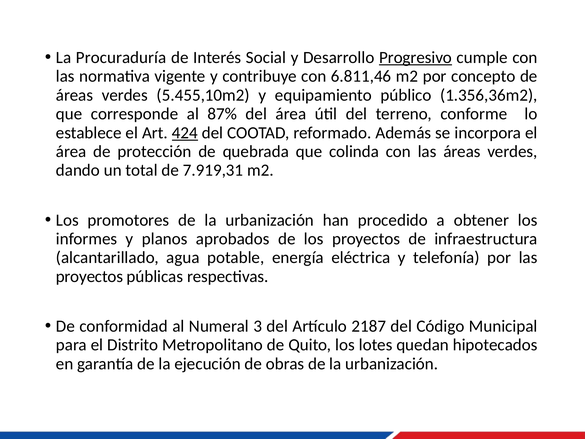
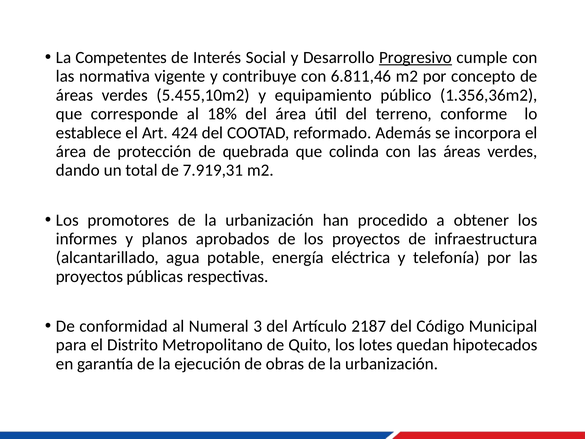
Procuraduría: Procuraduría -> Competentes (121, 58)
87%: 87% -> 18% (222, 114)
424 underline: present -> none (185, 133)
